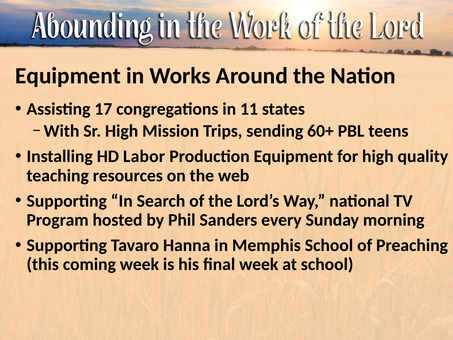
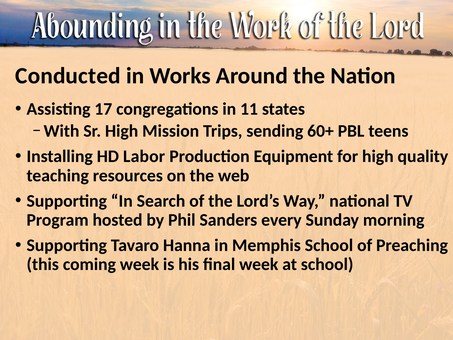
Equipment: Equipment -> Conducted (68, 76)
